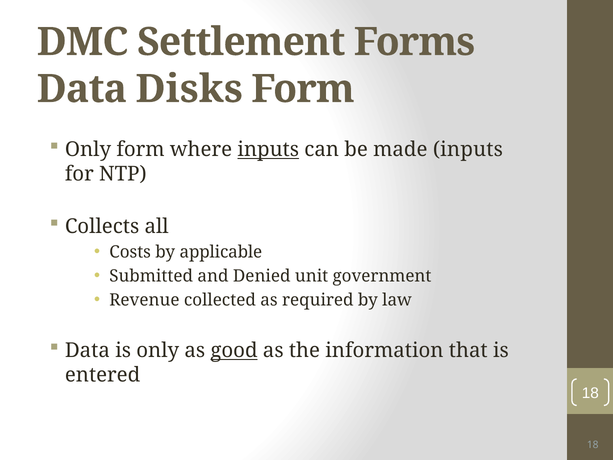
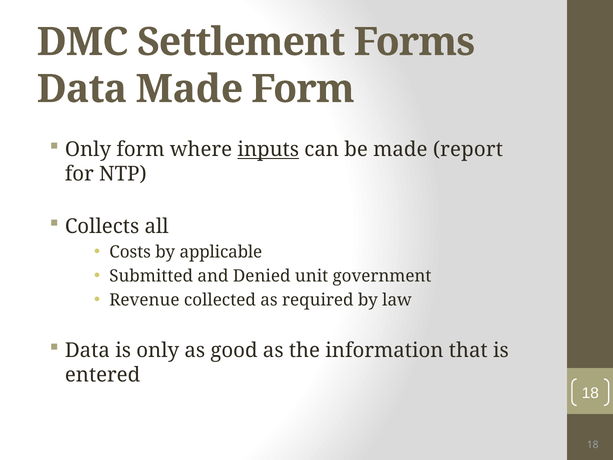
Data Disks: Disks -> Made (189, 89)
made inputs: inputs -> report (468, 150)
good underline: present -> none (234, 351)
